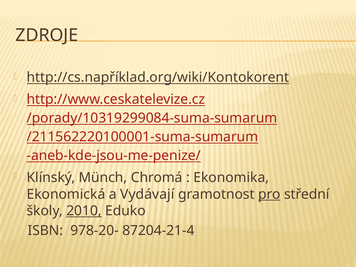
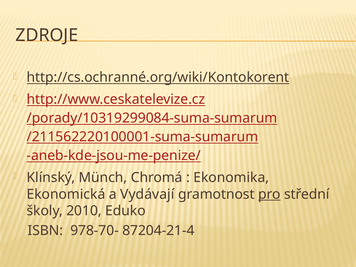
http://cs.například.org/wiki/Kontokorent: http://cs.například.org/wiki/Kontokorent -> http://cs.ochranné.org/wiki/Kontokorent (158, 77)
2010 underline: present -> none (84, 211)
978-20-: 978-20- -> 978-70- (94, 231)
